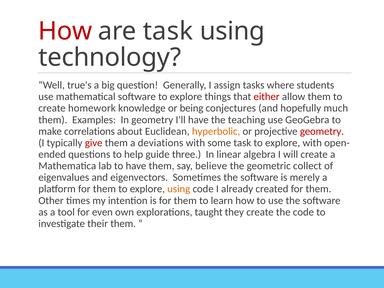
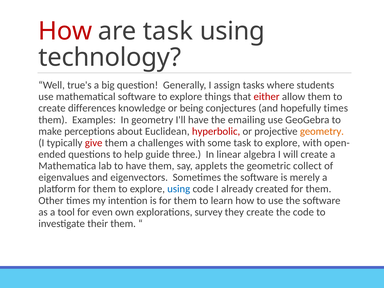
homework: homework -> differences (92, 108)
hopefully much: much -> times (336, 108)
teaching: teaching -> emailing (247, 120)
correlations: correlations -> perceptions (89, 131)
hyperbolic colour: orange -> red (216, 131)
geometry colour: red -> orange (322, 131)
deviations: deviations -> challenges (161, 143)
believe: believe -> applets (211, 166)
using colour: orange -> blue (179, 189)
taught: taught -> survey (209, 212)
